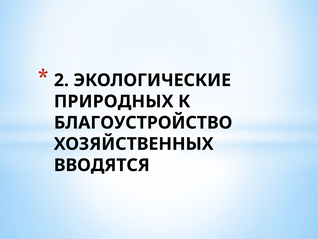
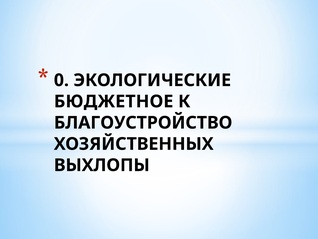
2: 2 -> 0 (61, 80)
ПРИРОДНЫХ: ПРИРОДНЫХ -> БЮДЖЕТНОЕ (114, 101)
ВВОДЯТСЯ: ВВОДЯТСЯ -> ВЫХЛОПЫ (102, 165)
